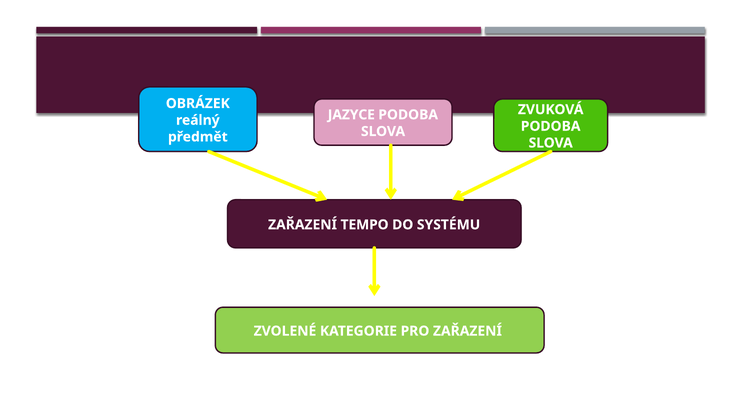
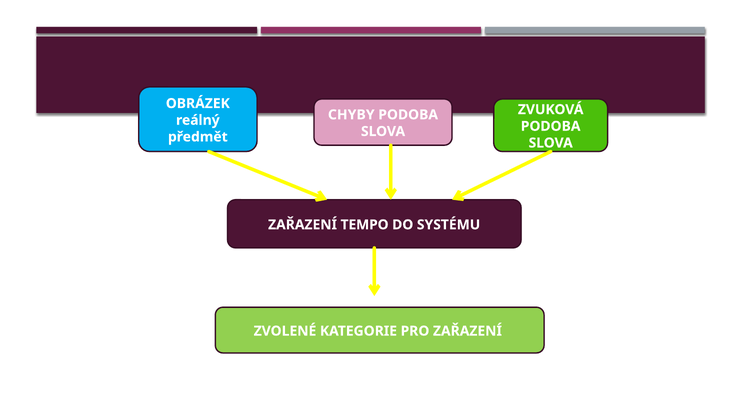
JAZYCE: JAZYCE -> CHYBY (351, 115)
